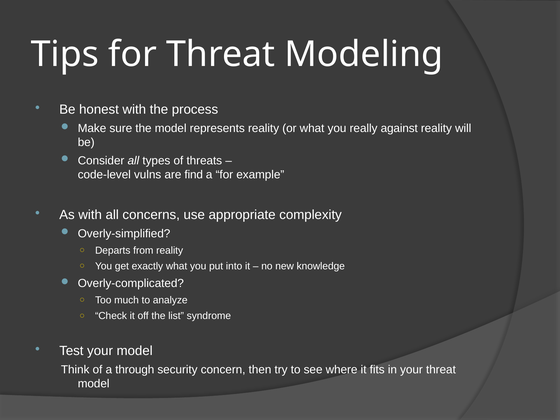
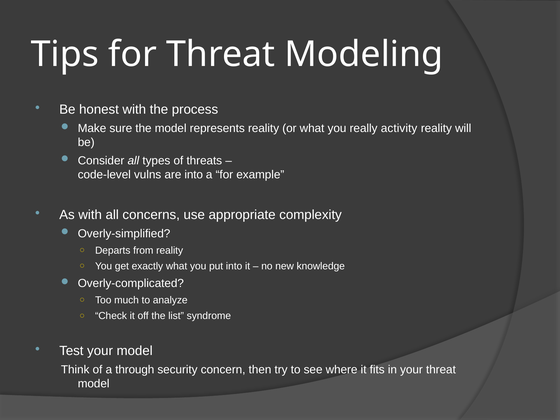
against: against -> activity (399, 128)
are find: find -> into (194, 175)
